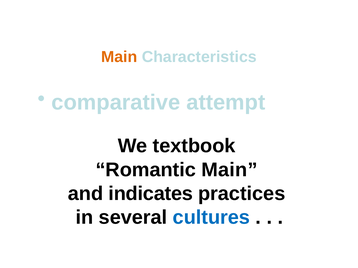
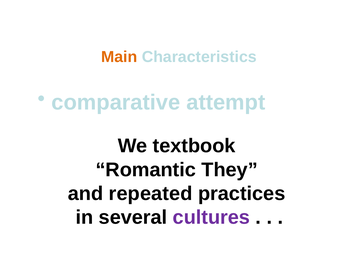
Romantic Main: Main -> They (230, 170)
indicates: indicates -> repeated (151, 194)
cultures colour: blue -> purple (211, 218)
